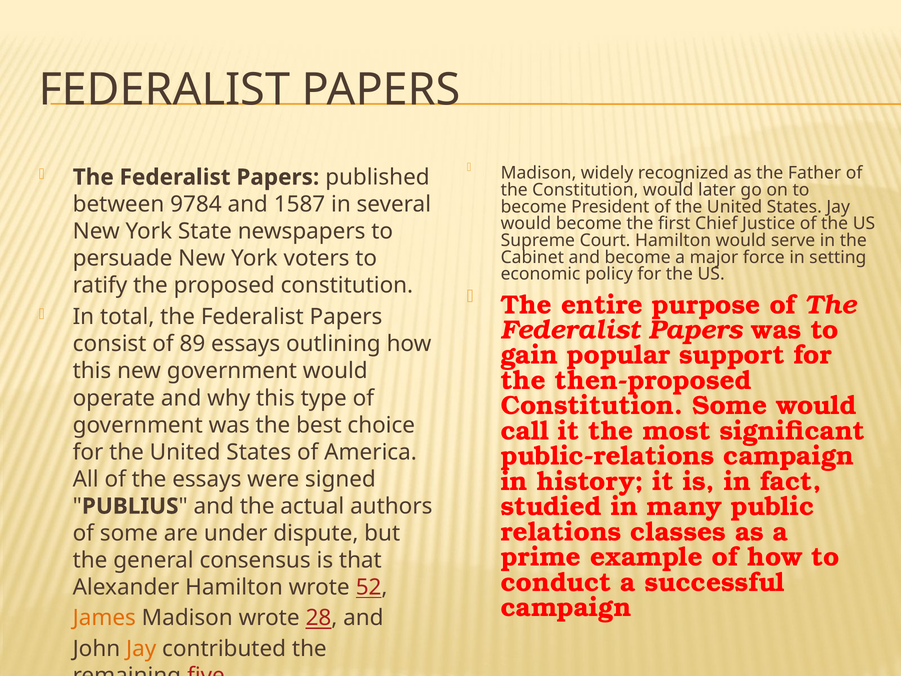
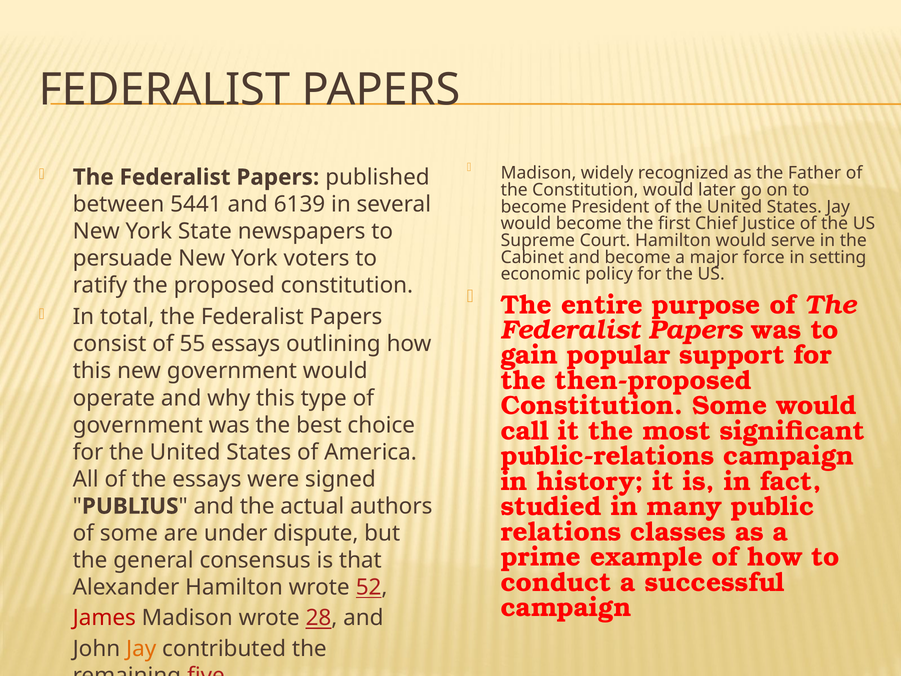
9784: 9784 -> 5441 (196, 204)
1587: 1587 -> 6139 (300, 204)
89: 89 -> 55 (192, 344)
James colour: orange -> red (104, 618)
